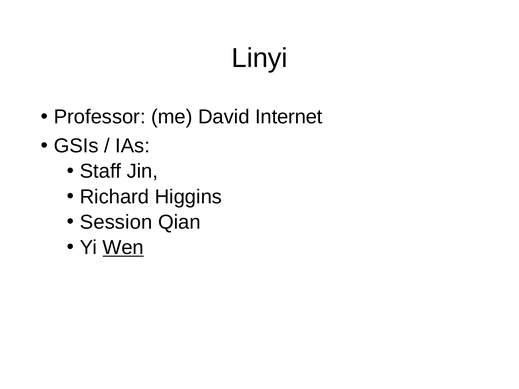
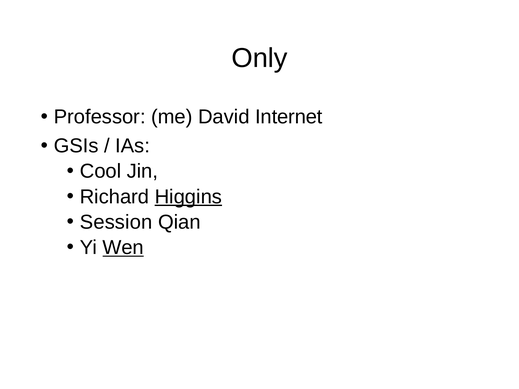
Linyi: Linyi -> Only (260, 58)
Staff: Staff -> Cool (101, 171)
Higgins underline: none -> present (188, 197)
